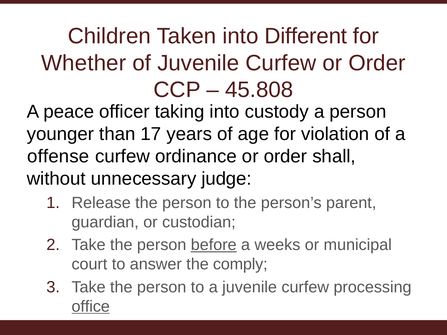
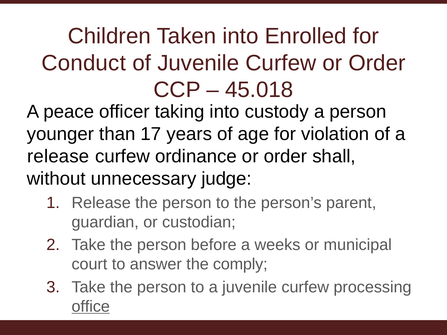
Different: Different -> Enrolled (306, 36)
Whether: Whether -> Conduct (84, 63)
45.808: 45.808 -> 45.018 (259, 90)
offense: offense -> release (58, 156)
before underline: present -> none (214, 245)
